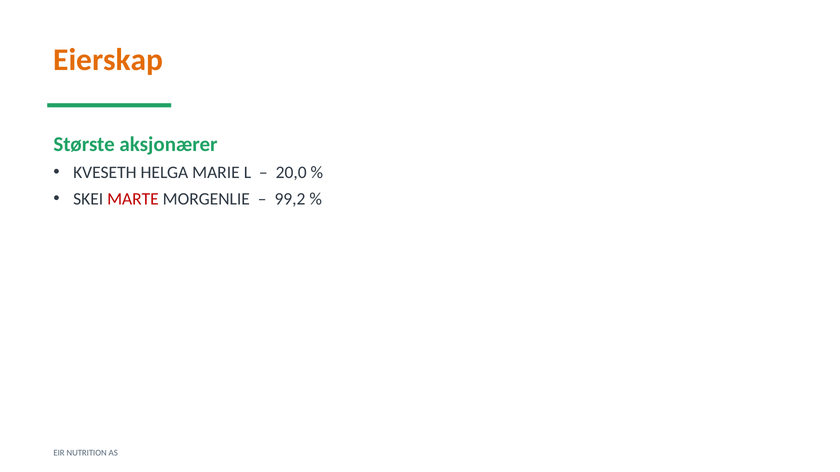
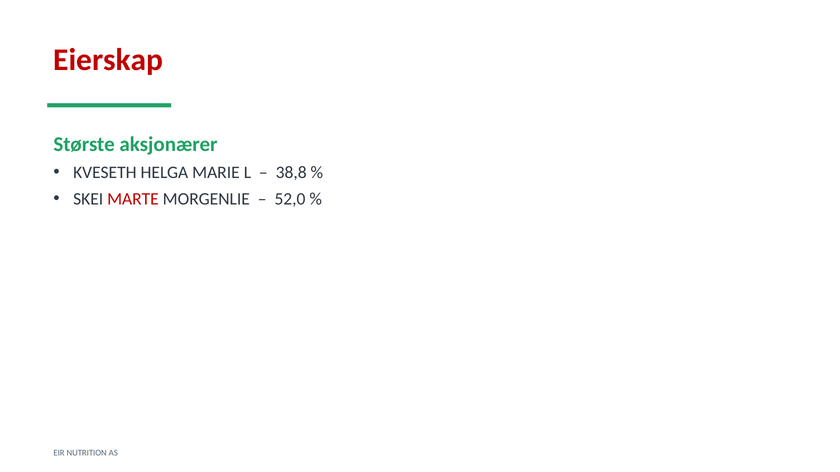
Eierskap colour: orange -> red (108, 60)
20,0: 20,0 -> 38,8 (291, 173)
99,2: 99,2 -> 52,0 (290, 199)
